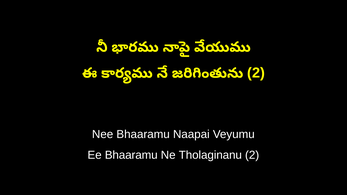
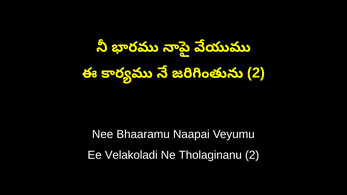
Ee Bhaaramu: Bhaaramu -> Velakoladi (131, 155)
